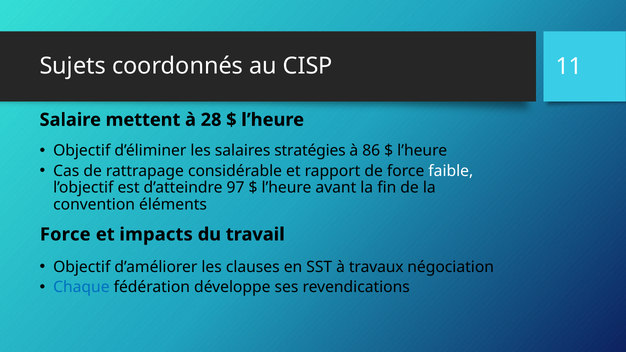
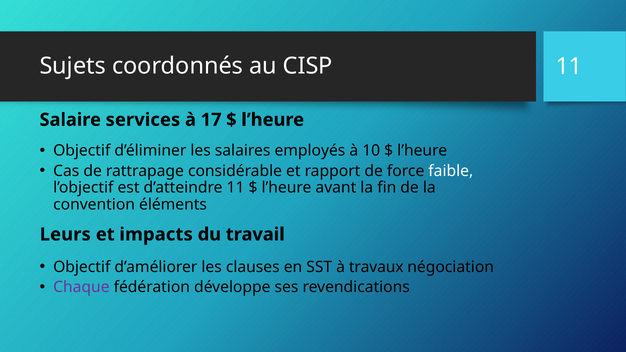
mettent: mettent -> services (143, 120)
28: 28 -> 17 (211, 120)
stratégies: stratégies -> employés (310, 151)
86: 86 -> 10 (371, 151)
d’atteindre 97: 97 -> 11 (236, 188)
Force: Force -> Leurs (65, 235)
Chaque colour: blue -> purple (81, 287)
